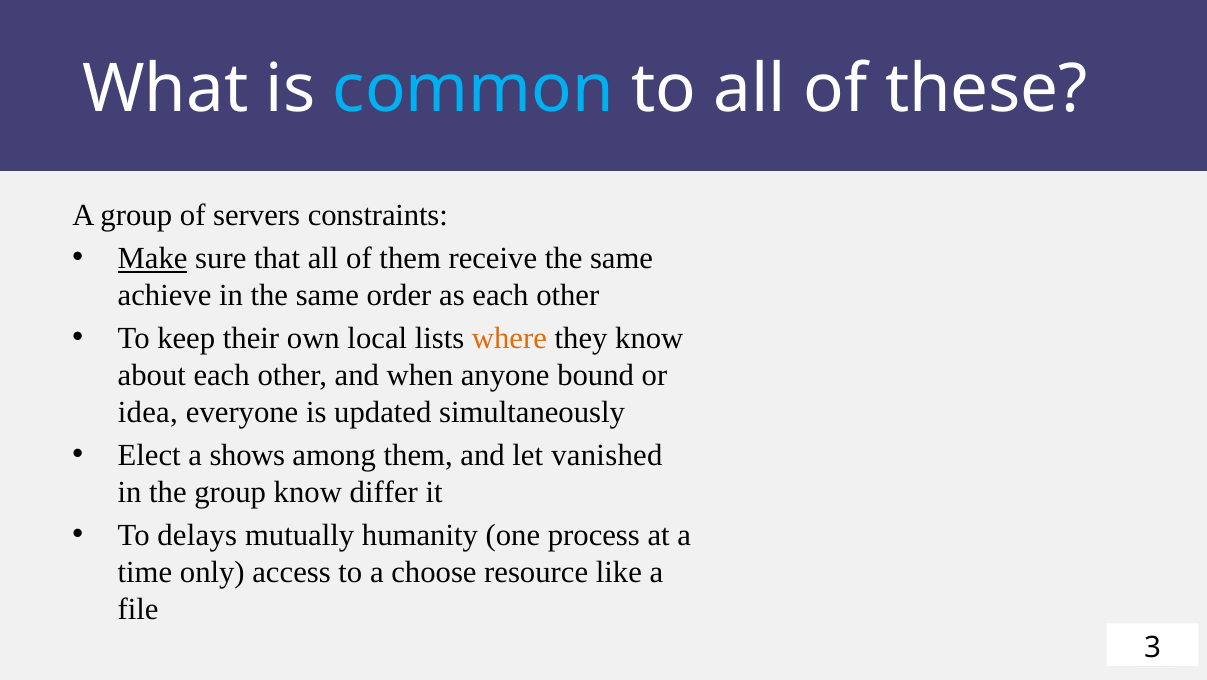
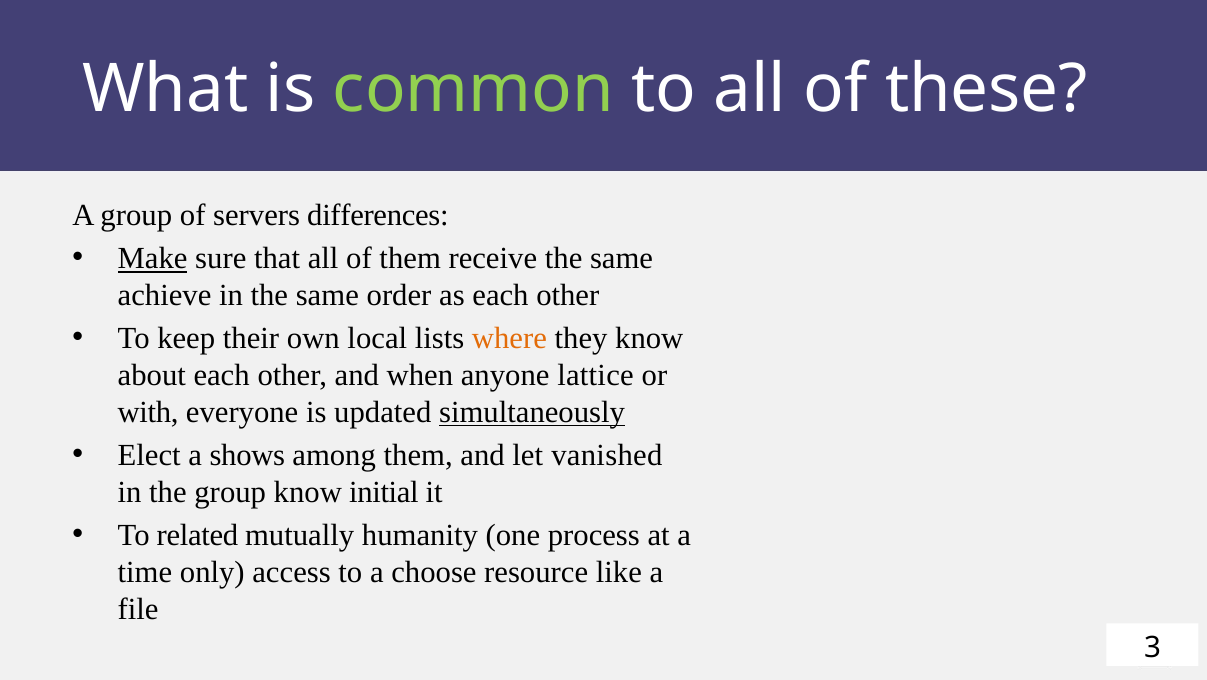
common colour: light blue -> light green (474, 89)
constraints: constraints -> differences (378, 216)
bound: bound -> lattice (595, 375)
idea: idea -> with (148, 412)
simultaneously underline: none -> present (532, 412)
differ: differ -> initial (384, 492)
delays: delays -> related (198, 535)
